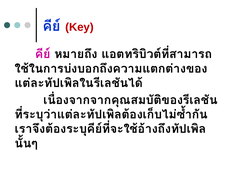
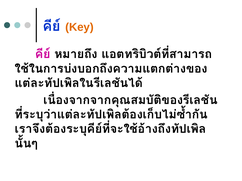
Key colour: red -> orange (79, 27)
